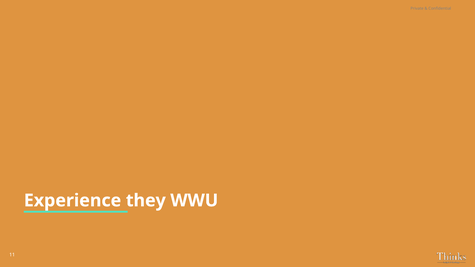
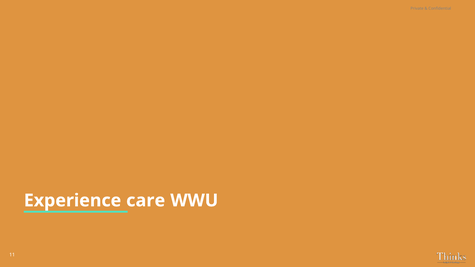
they: they -> care (146, 201)
